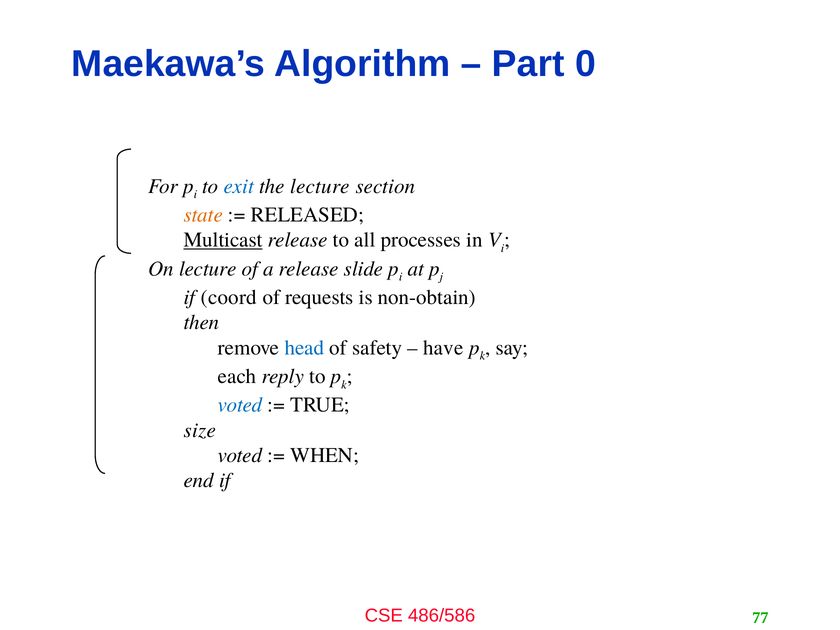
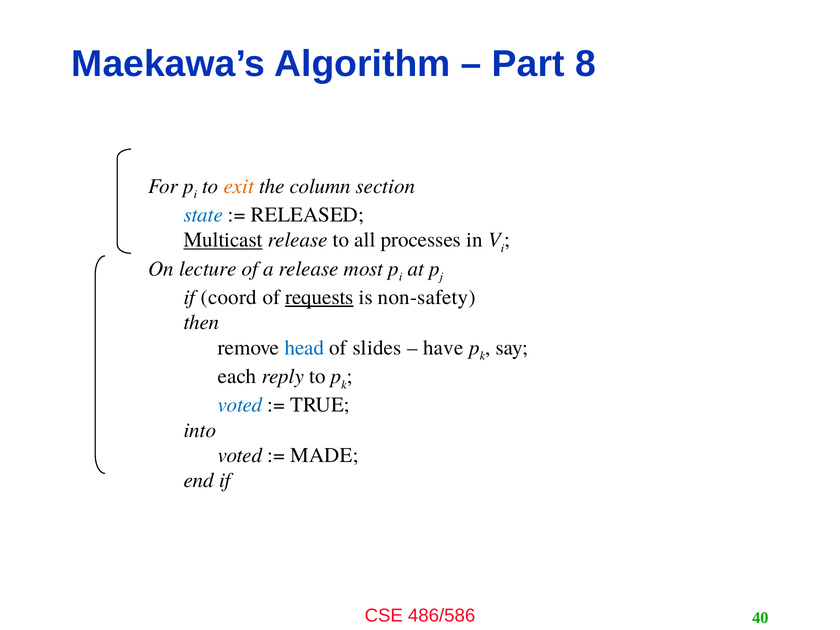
0: 0 -> 8 (585, 64)
exit colour: blue -> orange (239, 186)
the lecture: lecture -> column (320, 186)
state colour: orange -> blue (203, 215)
slide: slide -> most (364, 269)
requests underline: none -> present (319, 297)
non-obtain: non-obtain -> non-safety (427, 297)
safety: safety -> slides (377, 348)
size: size -> into (200, 430)
WHEN: WHEN -> MADE (324, 455)
77: 77 -> 40 (760, 618)
